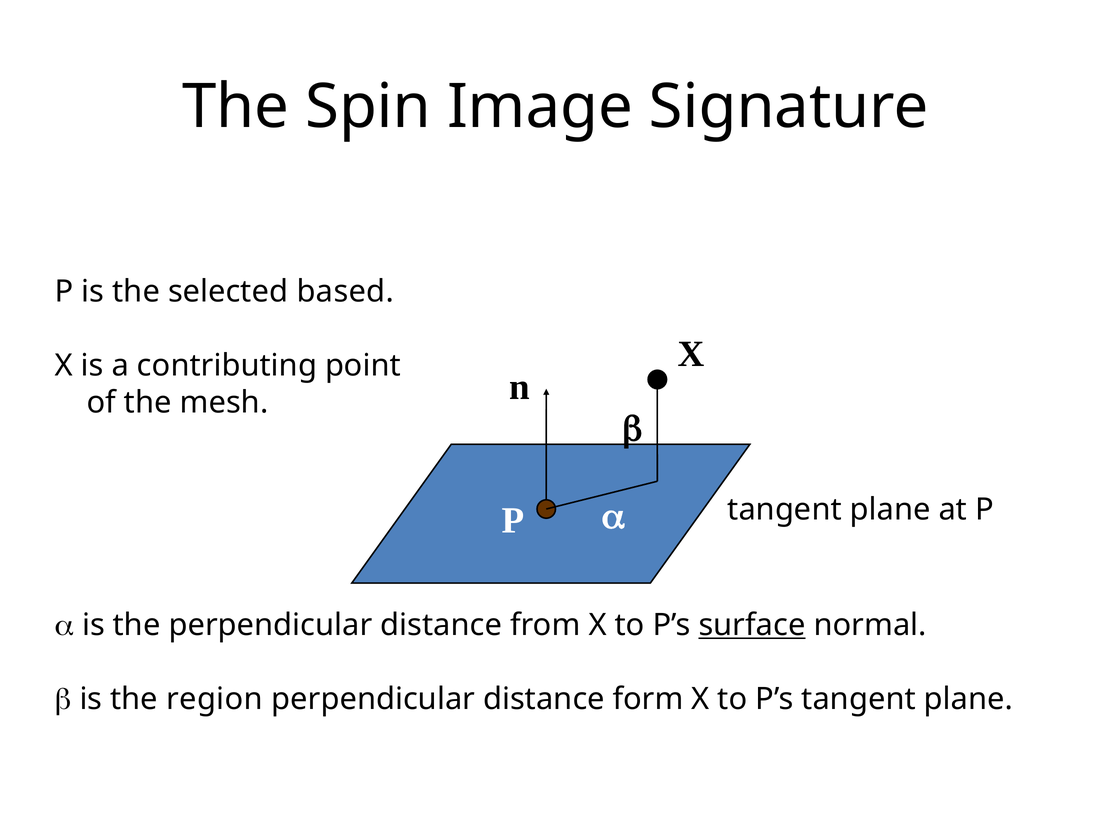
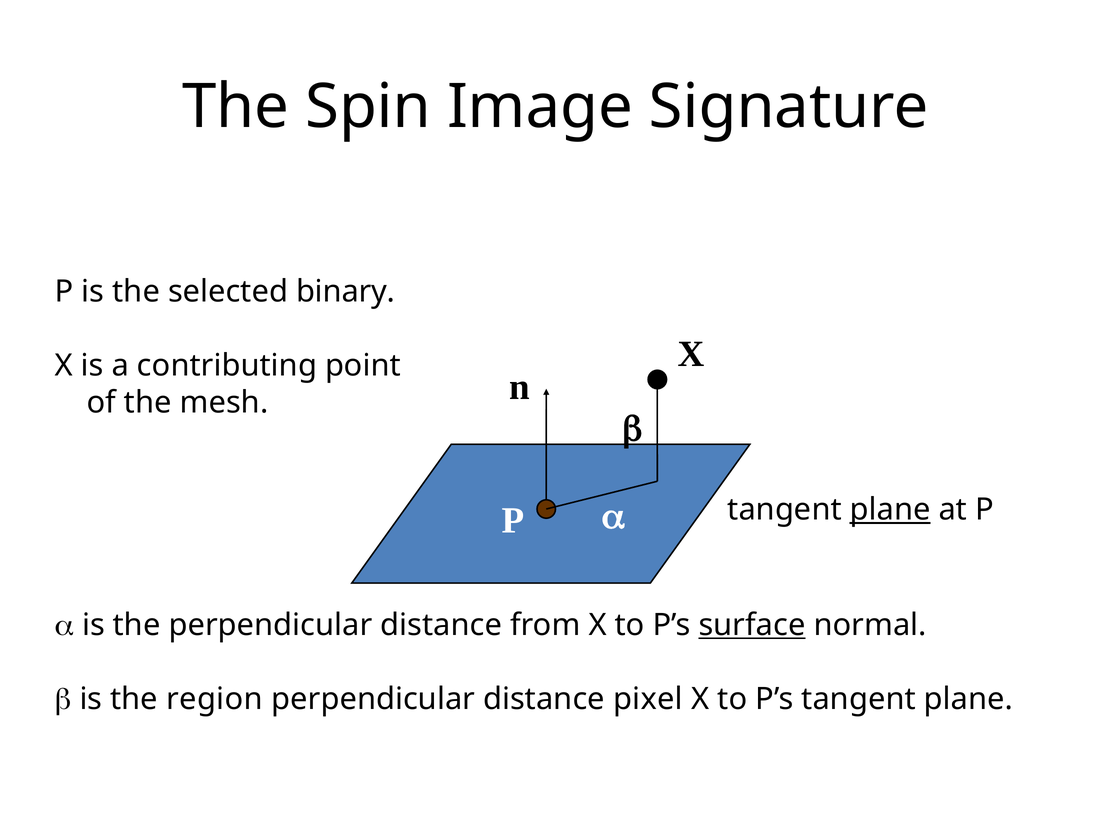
based: based -> binary (346, 292)
plane underline: none -> present (890, 510)
form: form -> pixel (648, 699)
